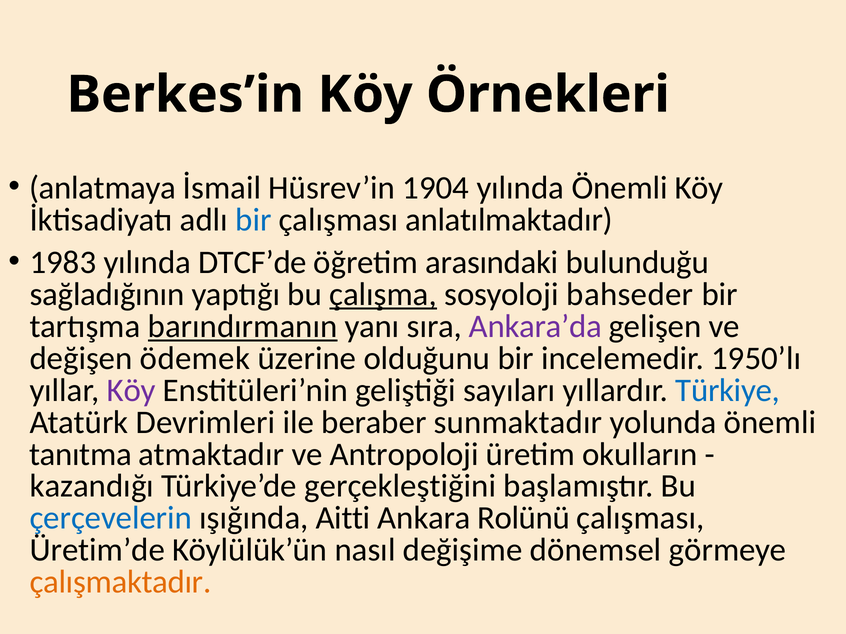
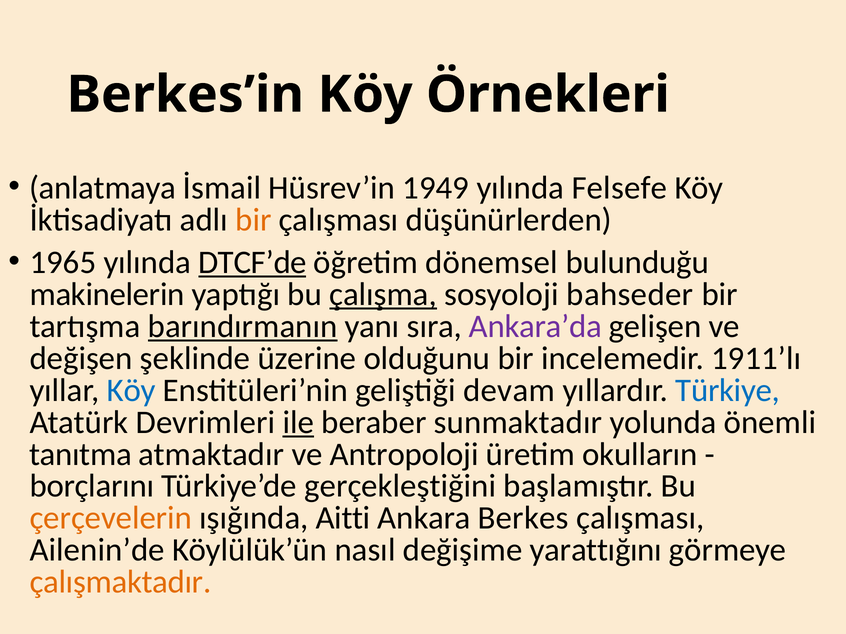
1904: 1904 -> 1949 (436, 188)
yılında Önemli: Önemli -> Felsefe (619, 188)
bir colour: blue -> orange (253, 220)
anlatılmaktadır: anlatılmaktadır -> düşünürlerden (509, 220)
1983: 1983 -> 1965 (63, 262)
DTCF’de underline: none -> present (252, 262)
arasındaki: arasındaki -> dönemsel (492, 262)
sağladığının: sağladığının -> makinelerin (107, 294)
ödemek: ödemek -> şeklinde (195, 358)
1950’lı: 1950’lı -> 1911’lı (756, 358)
Köy colour: purple -> blue (131, 390)
sayıları: sayıları -> devam (509, 390)
ile underline: none -> present (298, 422)
kazandığı: kazandığı -> borçlarını (92, 487)
çerçevelerin colour: blue -> orange (111, 519)
Rolünü: Rolünü -> Berkes (523, 519)
Üretim’de: Üretim’de -> Ailenin’de (97, 551)
dönemsel: dönemsel -> yarattığını (596, 551)
